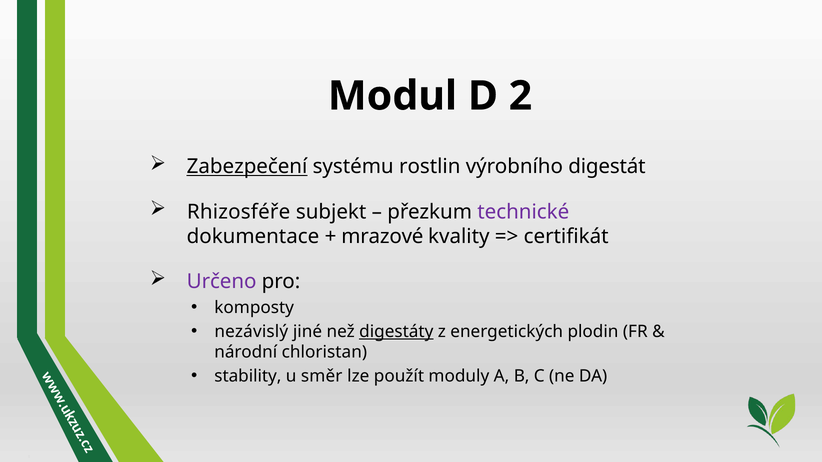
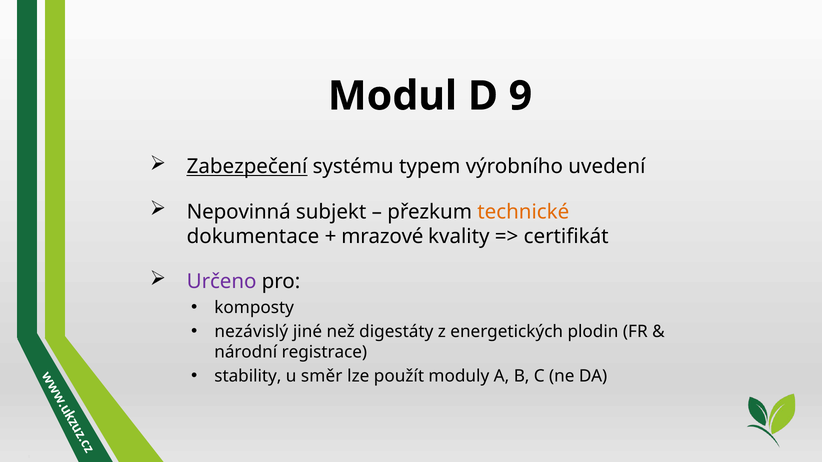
2: 2 -> 9 (520, 96)
rostlin: rostlin -> typem (430, 167)
digestát: digestát -> uvedení (607, 167)
Rhizosféře: Rhizosféře -> Nepovinná (239, 212)
technické colour: purple -> orange (523, 212)
digestáty underline: present -> none (396, 332)
chloristan: chloristan -> registrace (324, 352)
